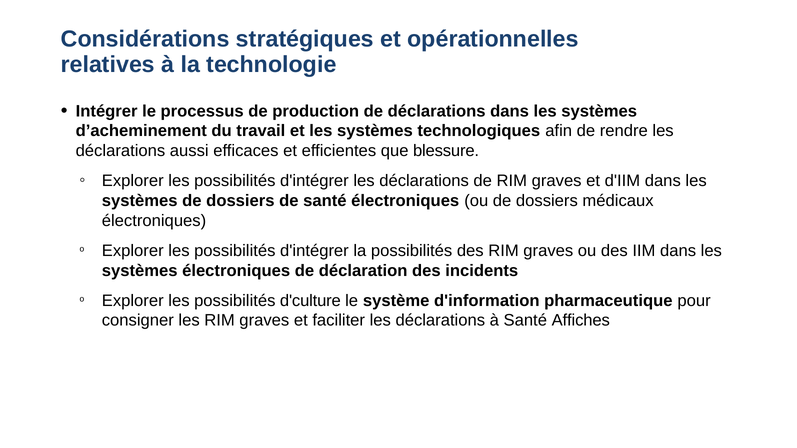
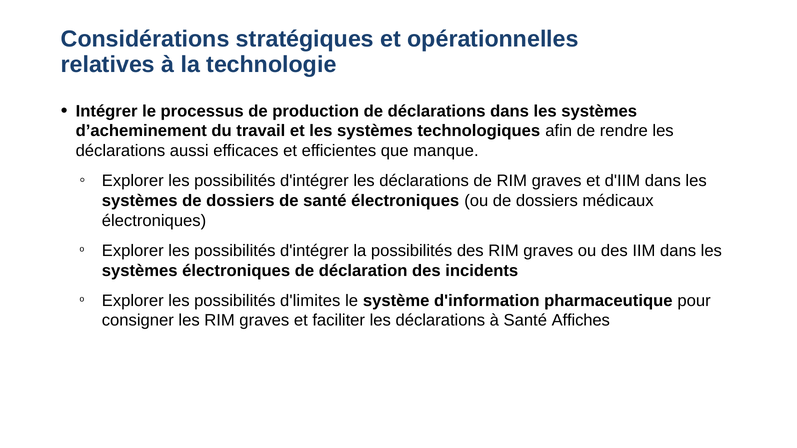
blessure: blessure -> manque (446, 151)
d'culture: d'culture -> d'limites (310, 301)
